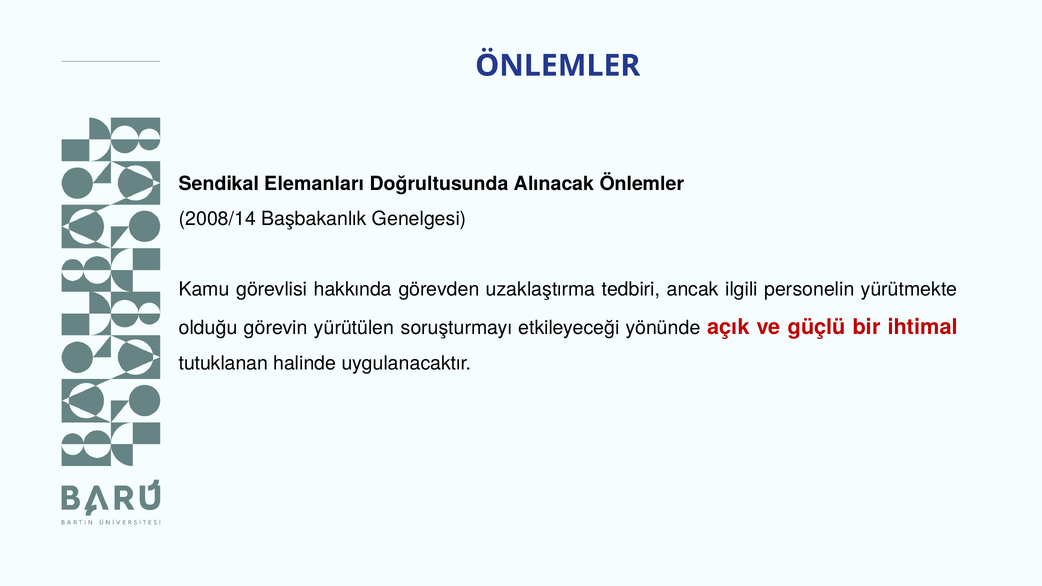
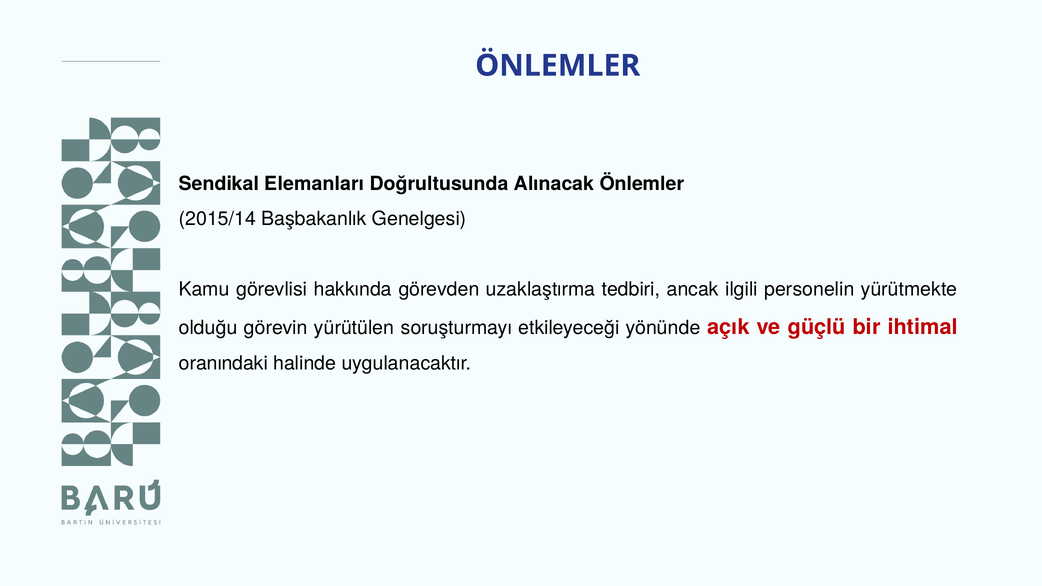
2008/14: 2008/14 -> 2015/14 (217, 219)
tutuklanan: tutuklanan -> oranındaki (223, 364)
